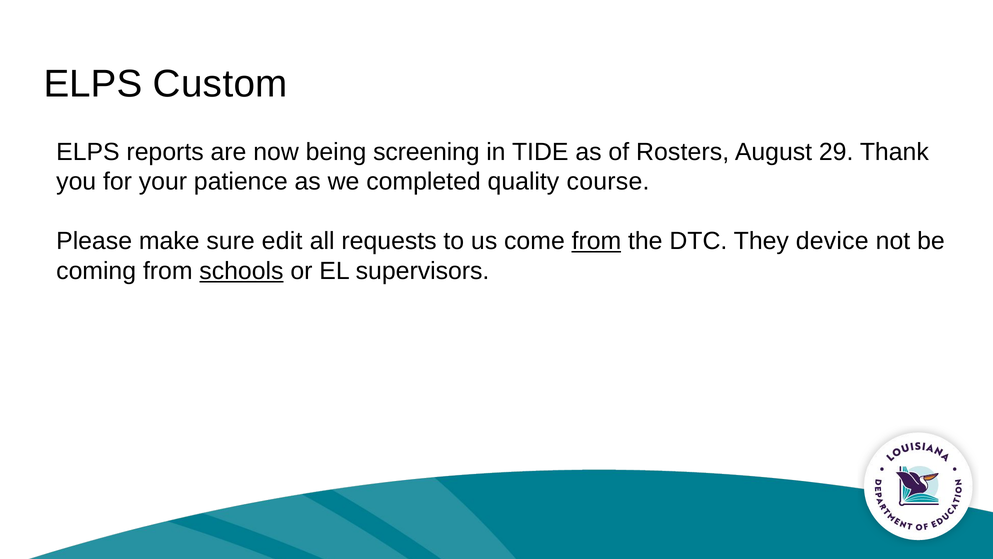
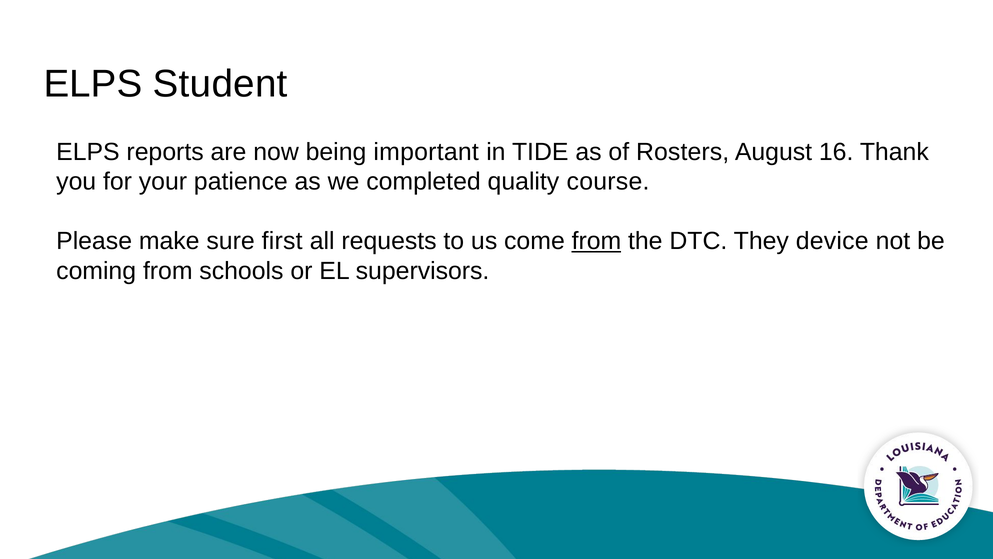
Custom: Custom -> Student (220, 84)
screening: screening -> important (426, 152)
29: 29 -> 16 (836, 152)
edit: edit -> first (282, 241)
schools underline: present -> none (241, 271)
